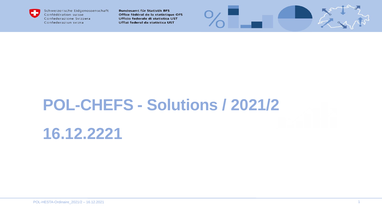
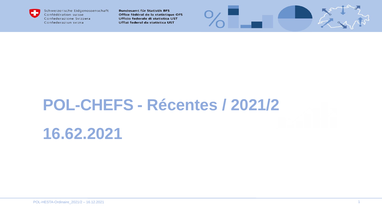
Solutions: Solutions -> Récentes (182, 105)
16.12.2221: 16.12.2221 -> 16.62.2021 (83, 134)
